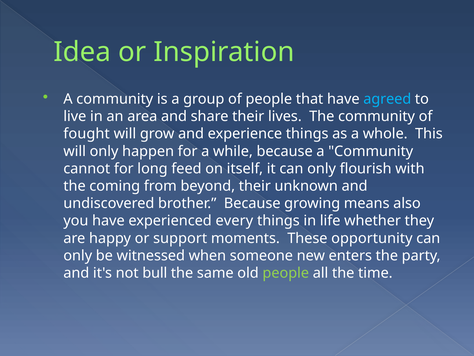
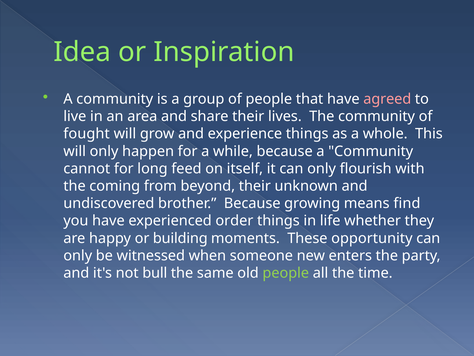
agreed colour: light blue -> pink (387, 99)
also: also -> find (407, 203)
every: every -> order (234, 221)
support: support -> building (180, 238)
